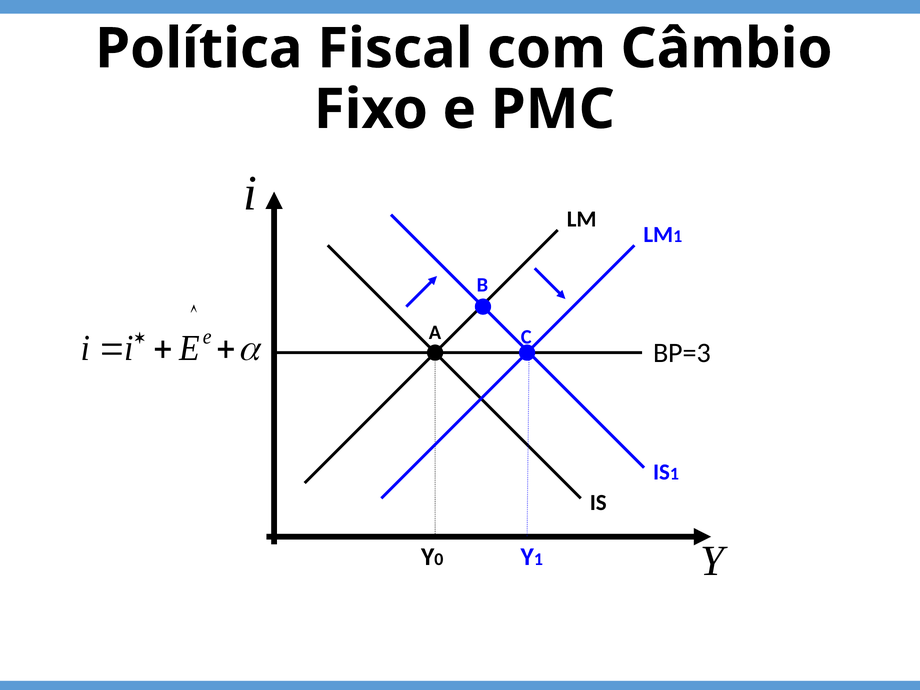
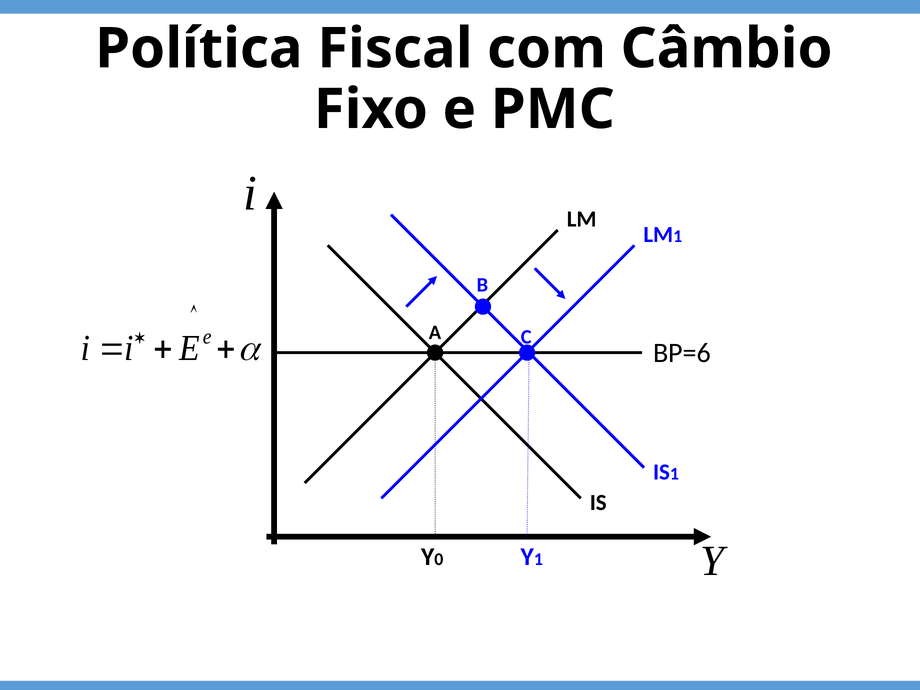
BP=3: BP=3 -> BP=6 (682, 353)
